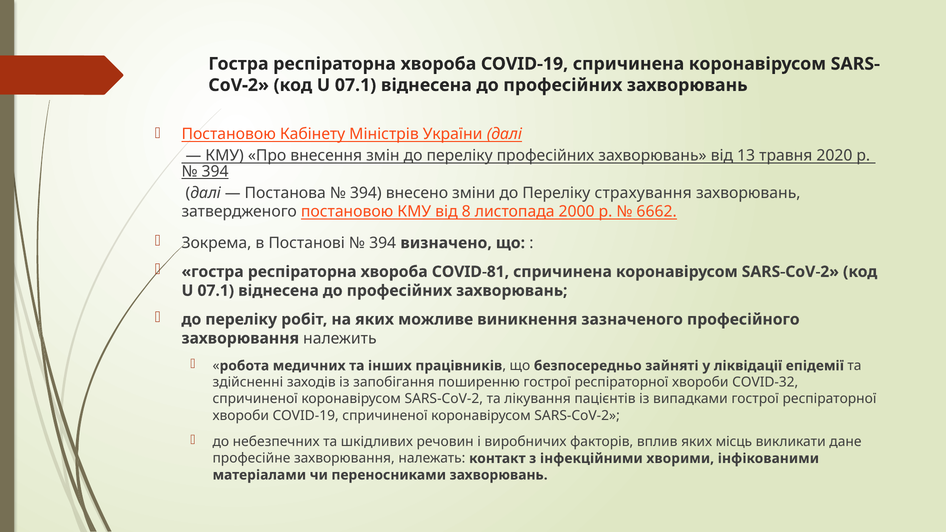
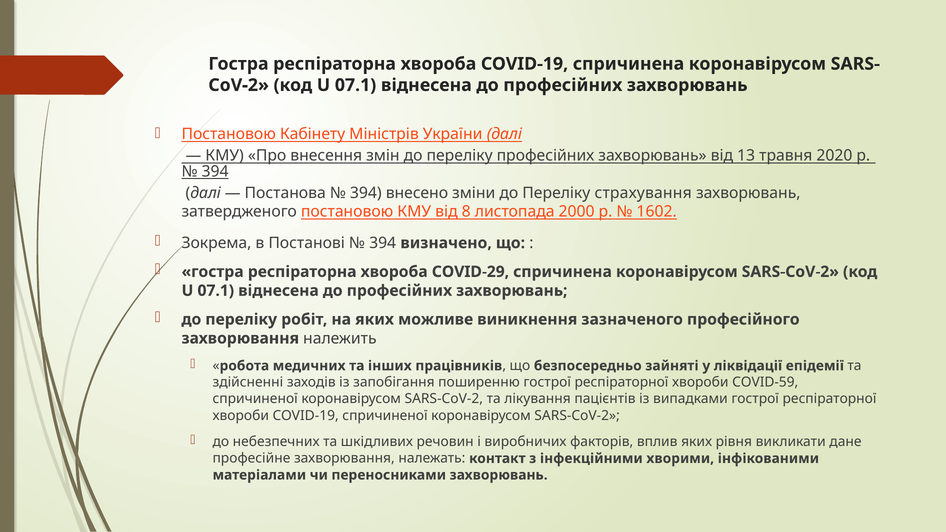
6662: 6662 -> 1602 (657, 212)
COVID-81: COVID-81 -> COVID-29 (470, 272)
COVID-32: COVID-32 -> COVID-59 (765, 382)
місць: місць -> рівня (734, 442)
